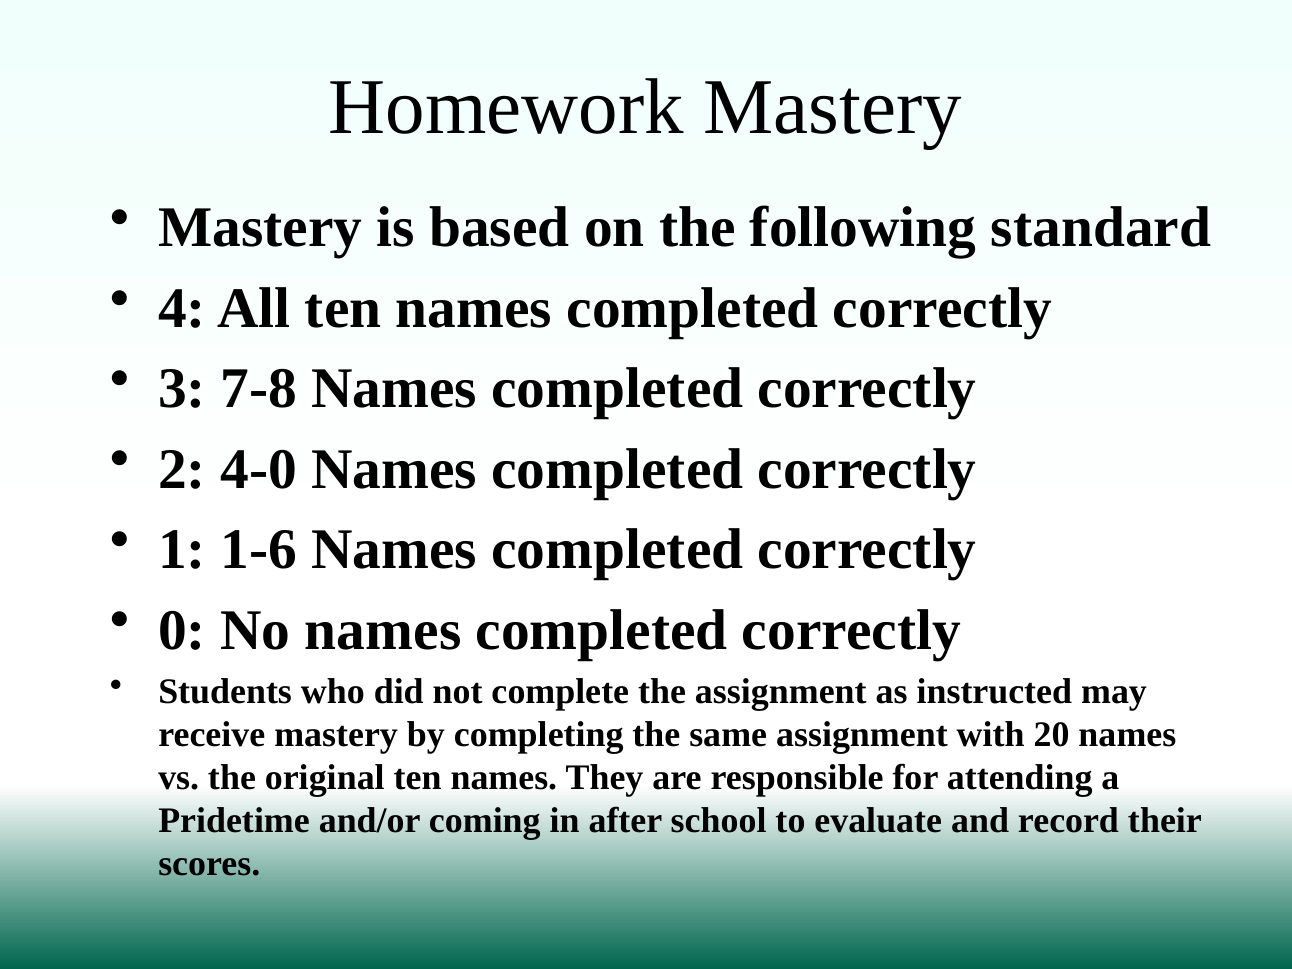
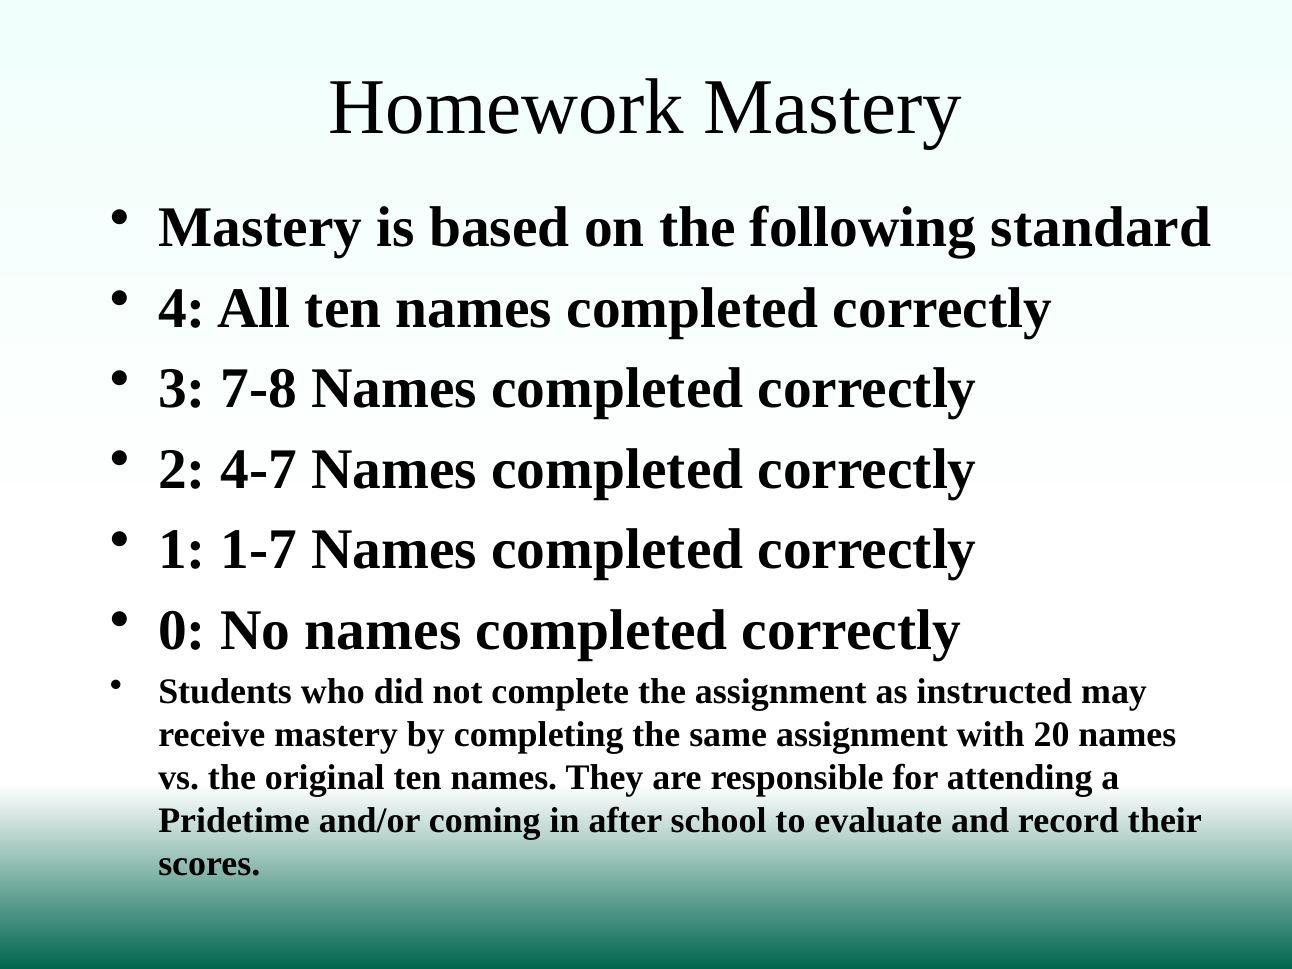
4-0: 4-0 -> 4-7 (259, 469)
1-6: 1-6 -> 1-7 (259, 550)
